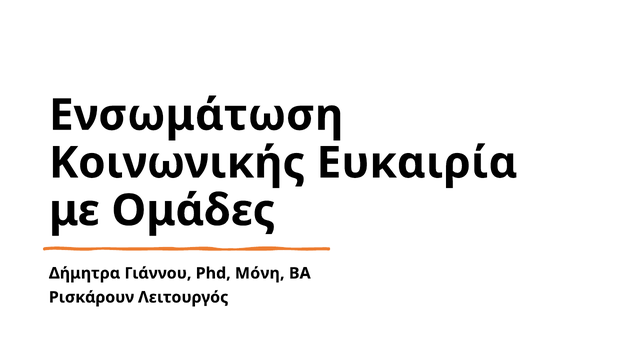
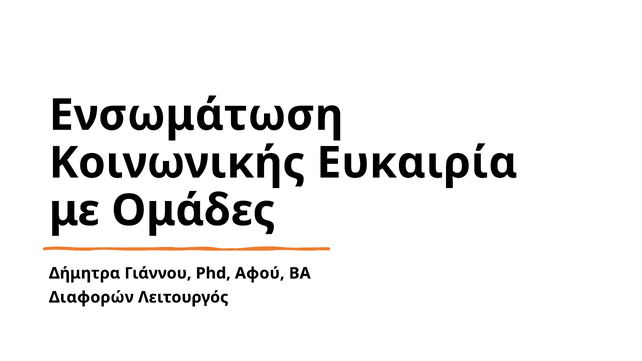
Μόνη: Μόνη -> Αφού (260, 273)
Ρισκάρουν: Ρισκάρουν -> Διαφορών (91, 297)
